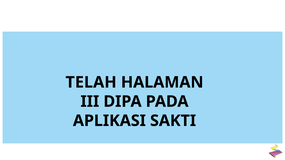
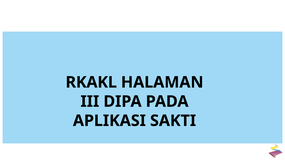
TELAH: TELAH -> RKAKL (91, 82)
